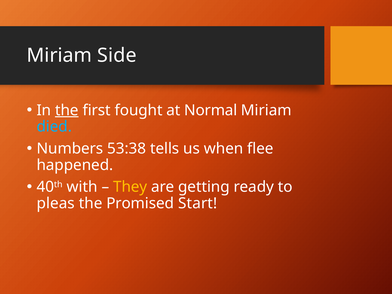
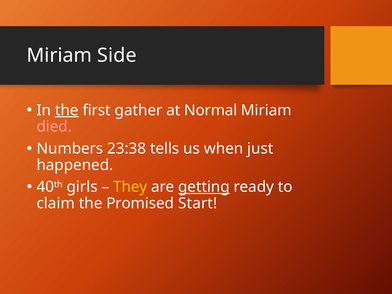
fought: fought -> gather (139, 110)
died colour: light blue -> pink (54, 127)
53:38: 53:38 -> 23:38 (127, 149)
flee: flee -> just (260, 149)
with: with -> girls (82, 187)
getting underline: none -> present (204, 187)
pleas: pleas -> claim (56, 203)
